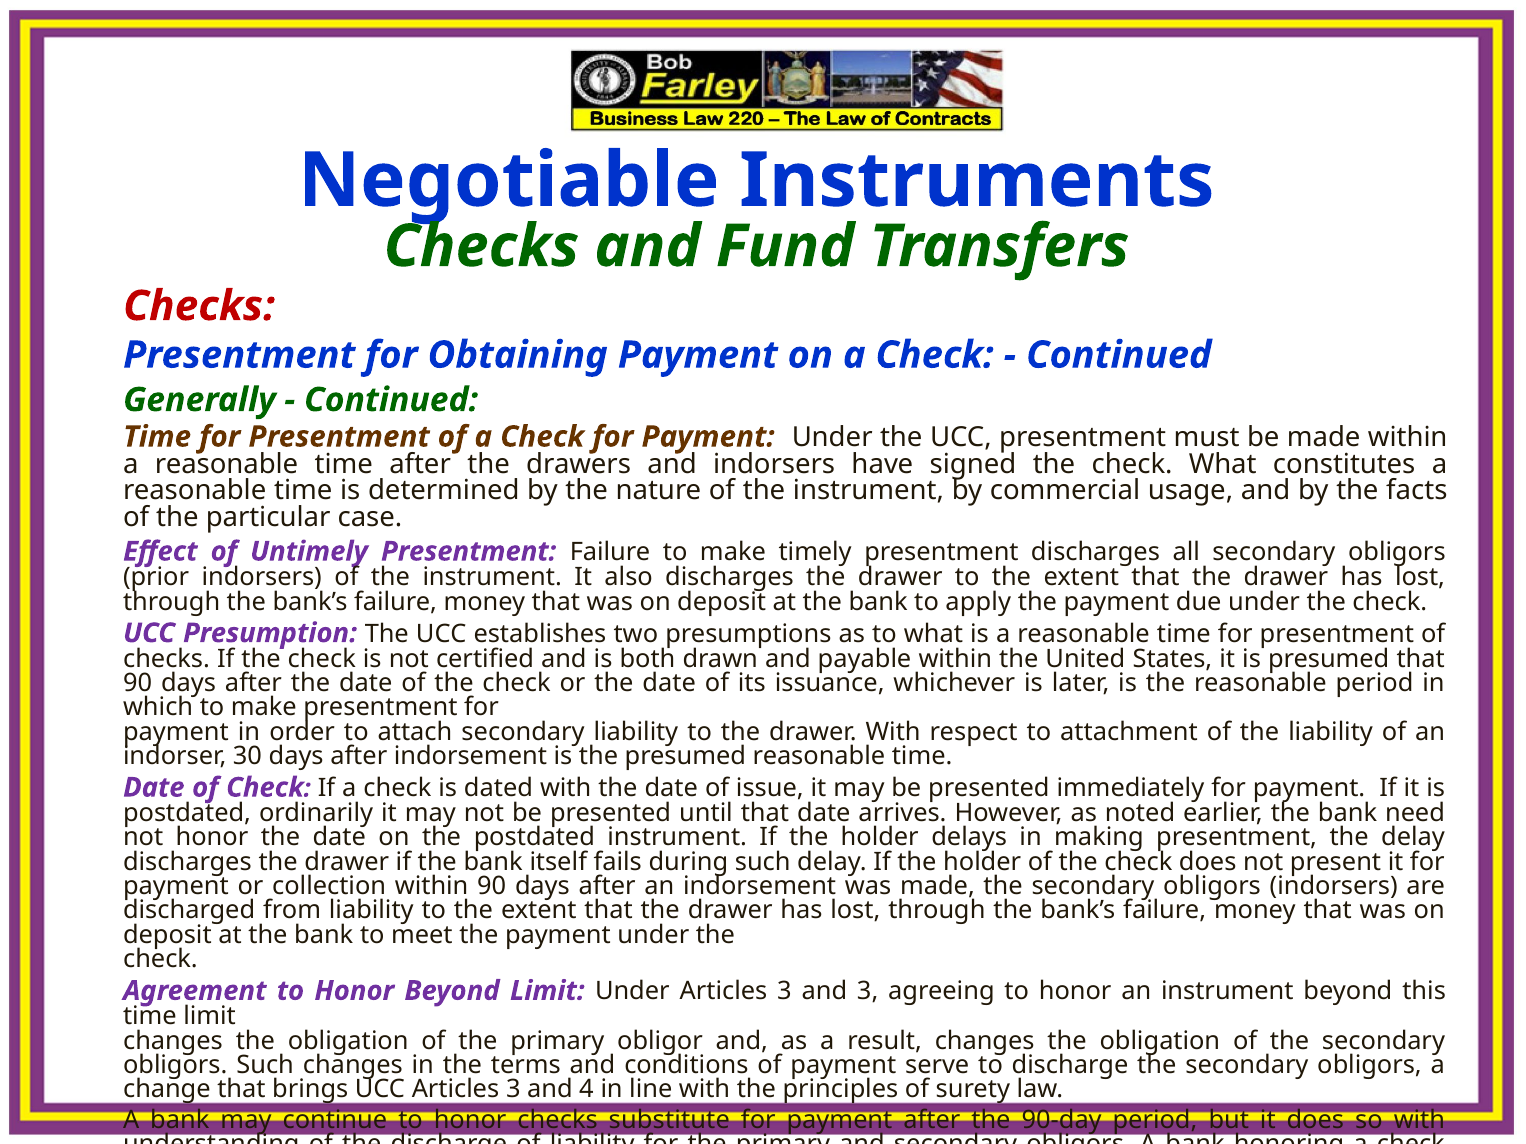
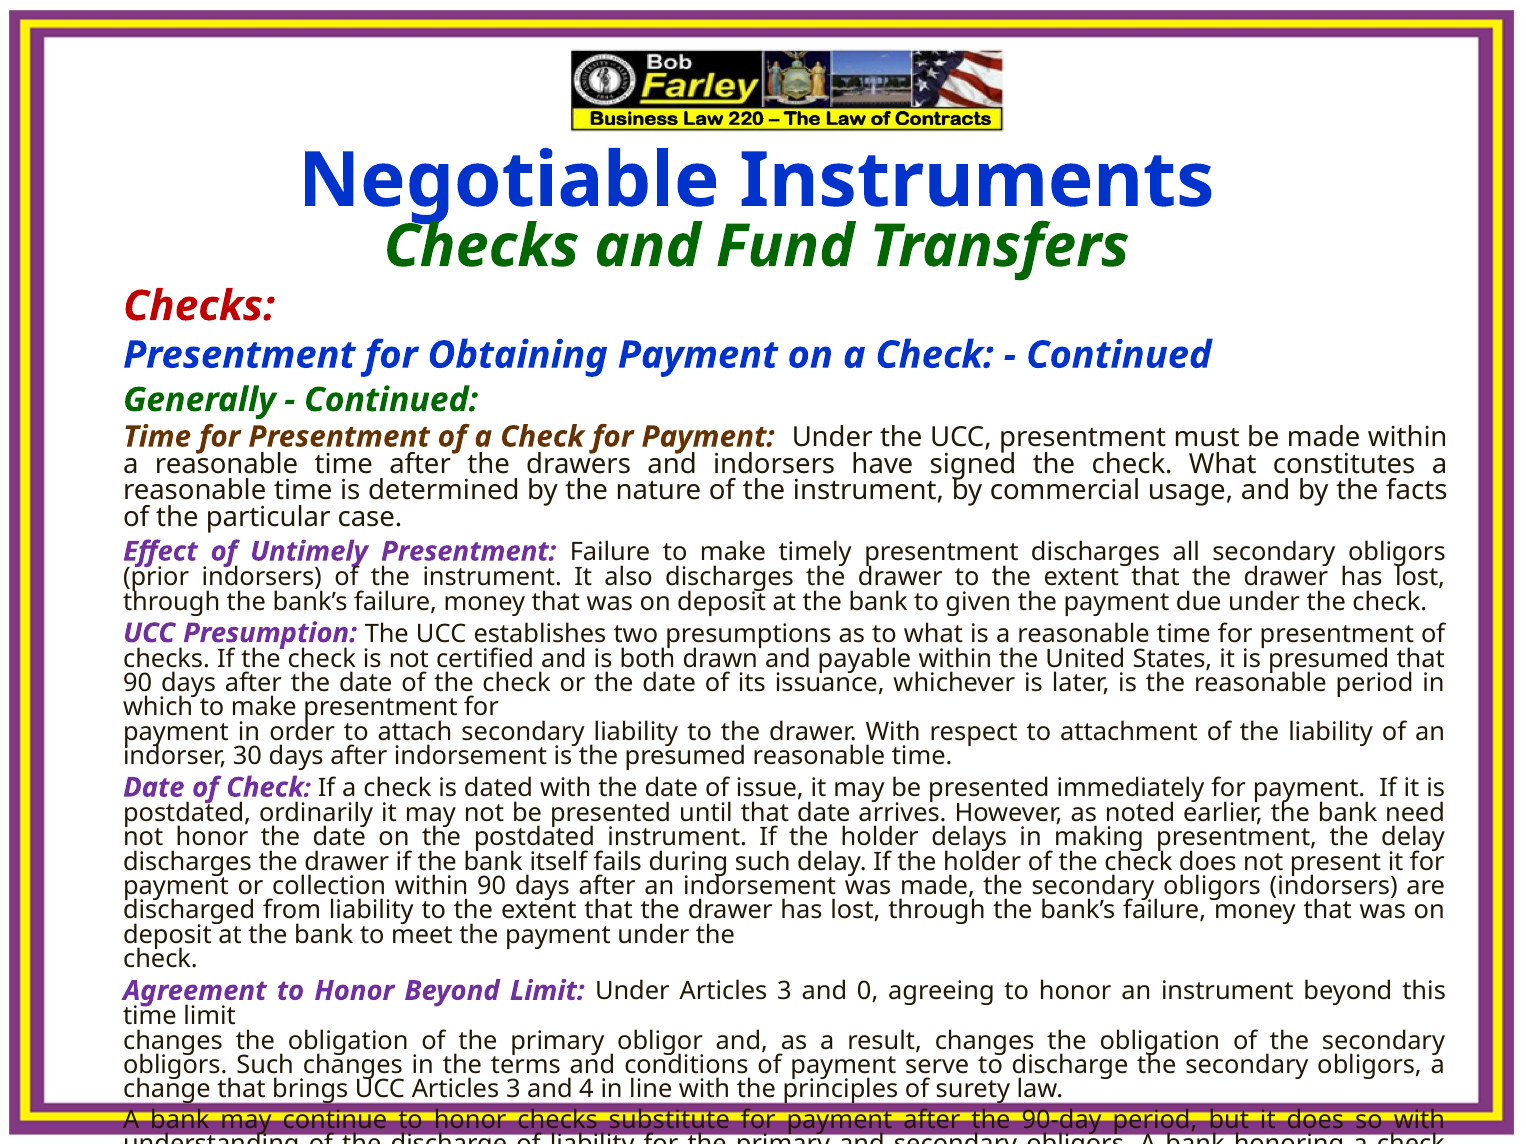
apply: apply -> given (978, 602)
and 3: 3 -> 0 (868, 992)
